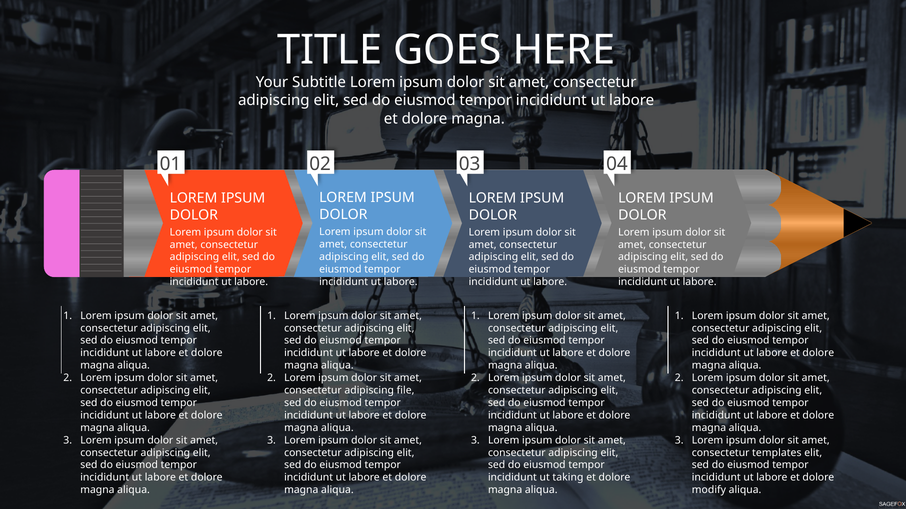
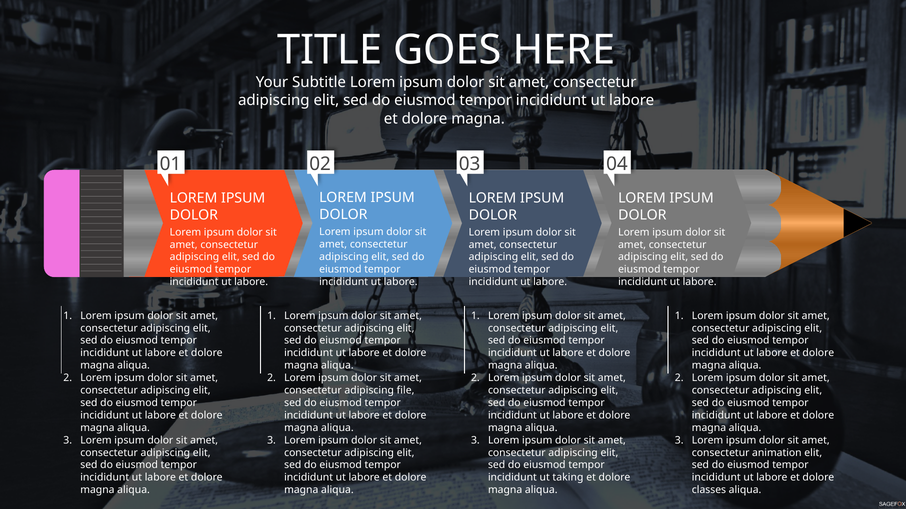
templates: templates -> animation (777, 453)
modify: modify -> classes (709, 491)
